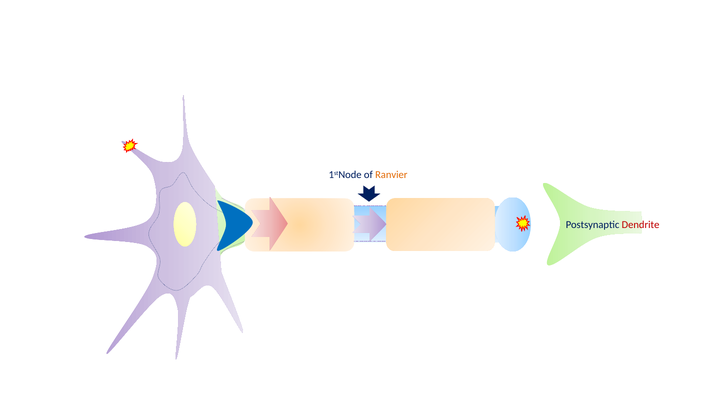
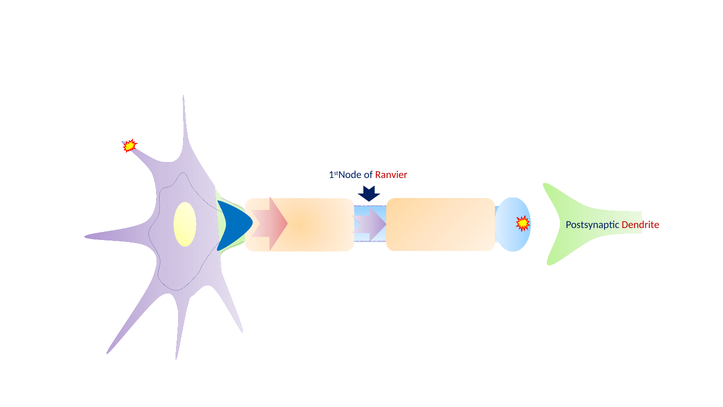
Ranvier colour: orange -> red (391, 175)
